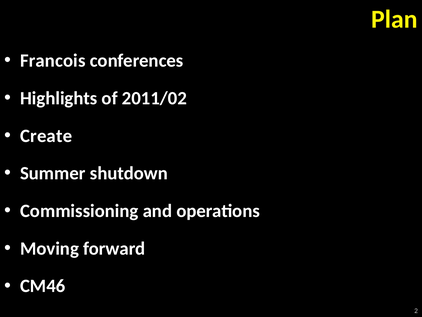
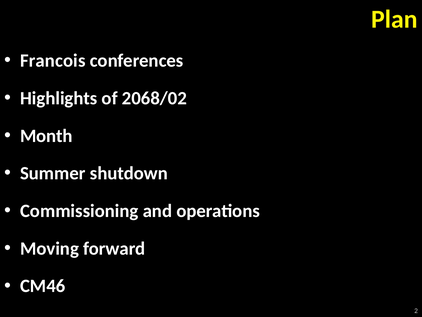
2011/02: 2011/02 -> 2068/02 (154, 98)
Create: Create -> Month (46, 136)
